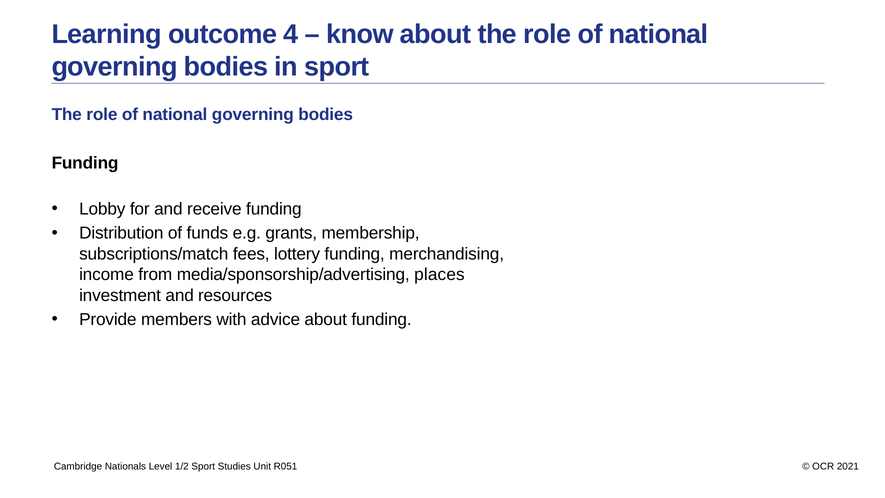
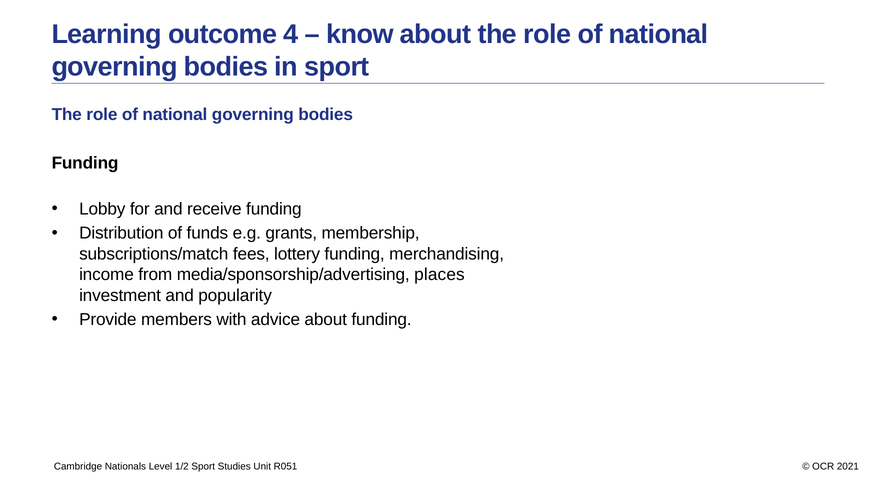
resources: resources -> popularity (235, 295)
